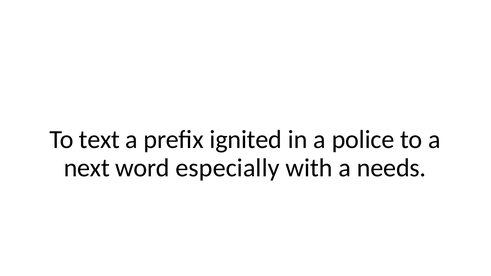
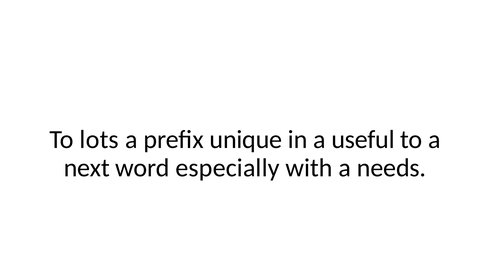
text: text -> lots (99, 140)
ignited: ignited -> unique (246, 140)
police: police -> useful (363, 140)
